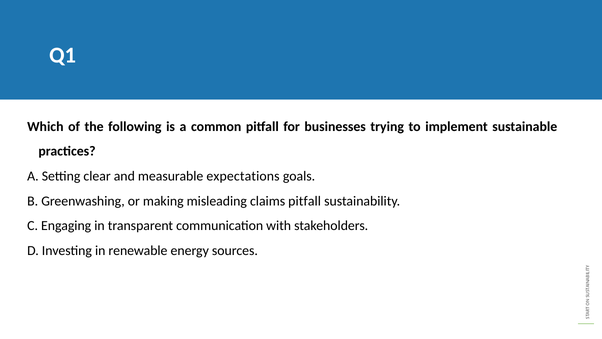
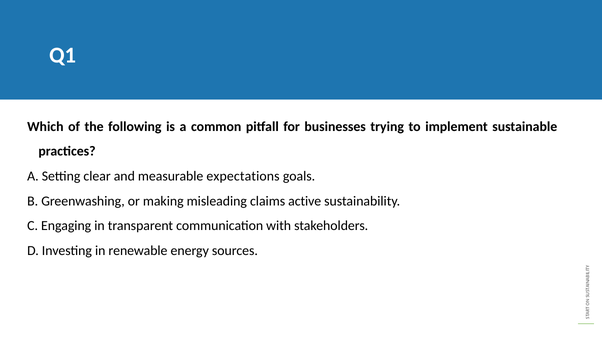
claims pitfall: pitfall -> active (305, 201)
